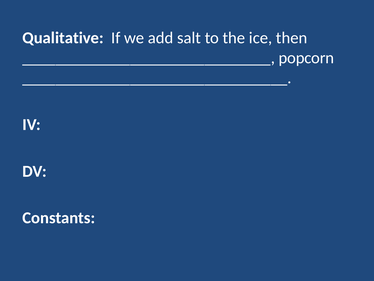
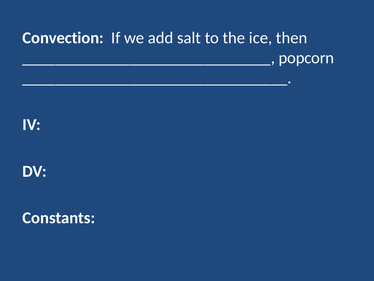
Qualitative: Qualitative -> Convection (63, 38)
